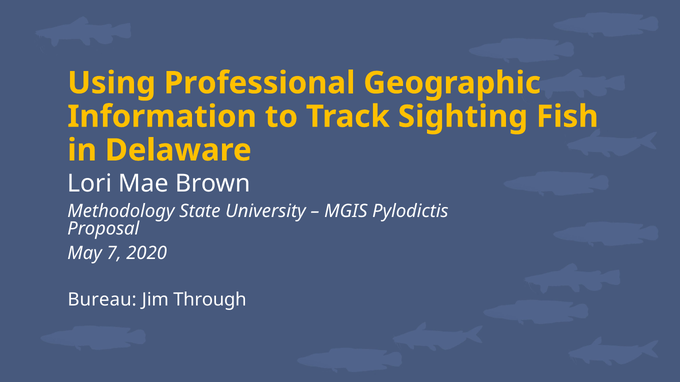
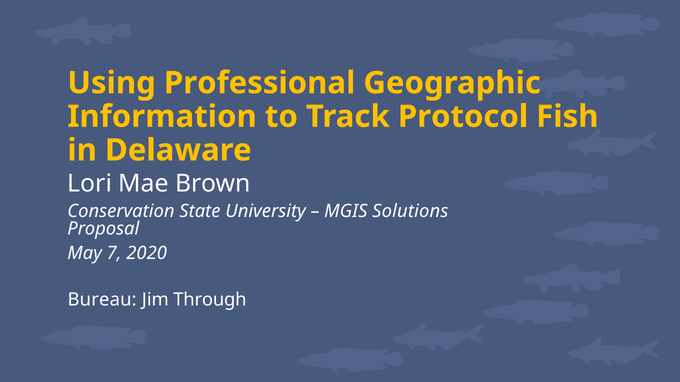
Sighting: Sighting -> Protocol (463, 117)
Methodology: Methodology -> Conservation (121, 211)
Pylodictis: Pylodictis -> Solutions (410, 211)
